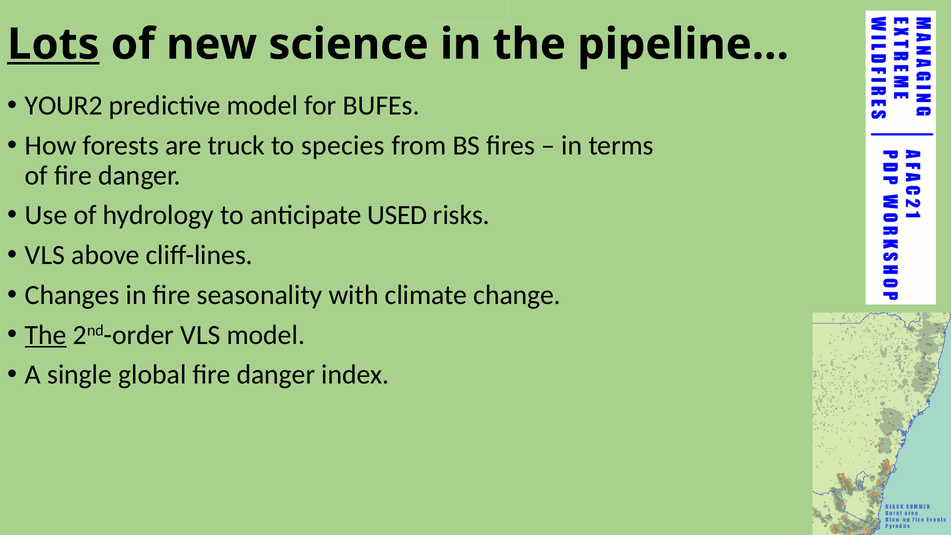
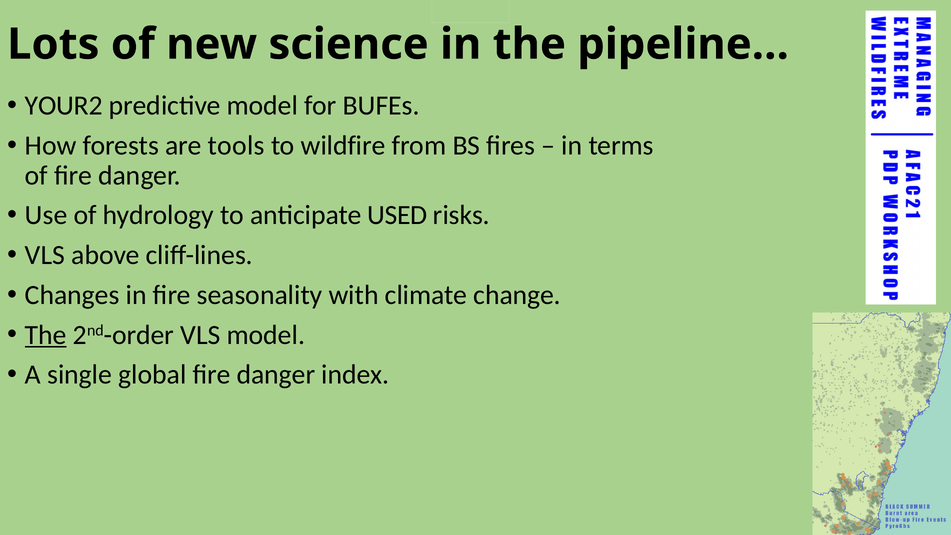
Lots underline: present -> none (53, 44)
truck: truck -> tools (236, 145)
species: species -> wildfire (343, 145)
